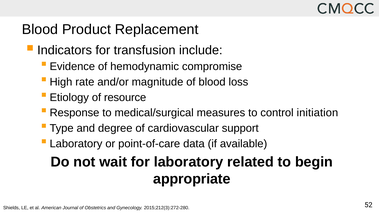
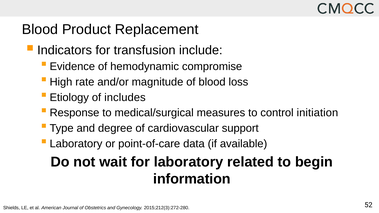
resource: resource -> includes (125, 97)
appropriate: appropriate -> information (192, 179)
